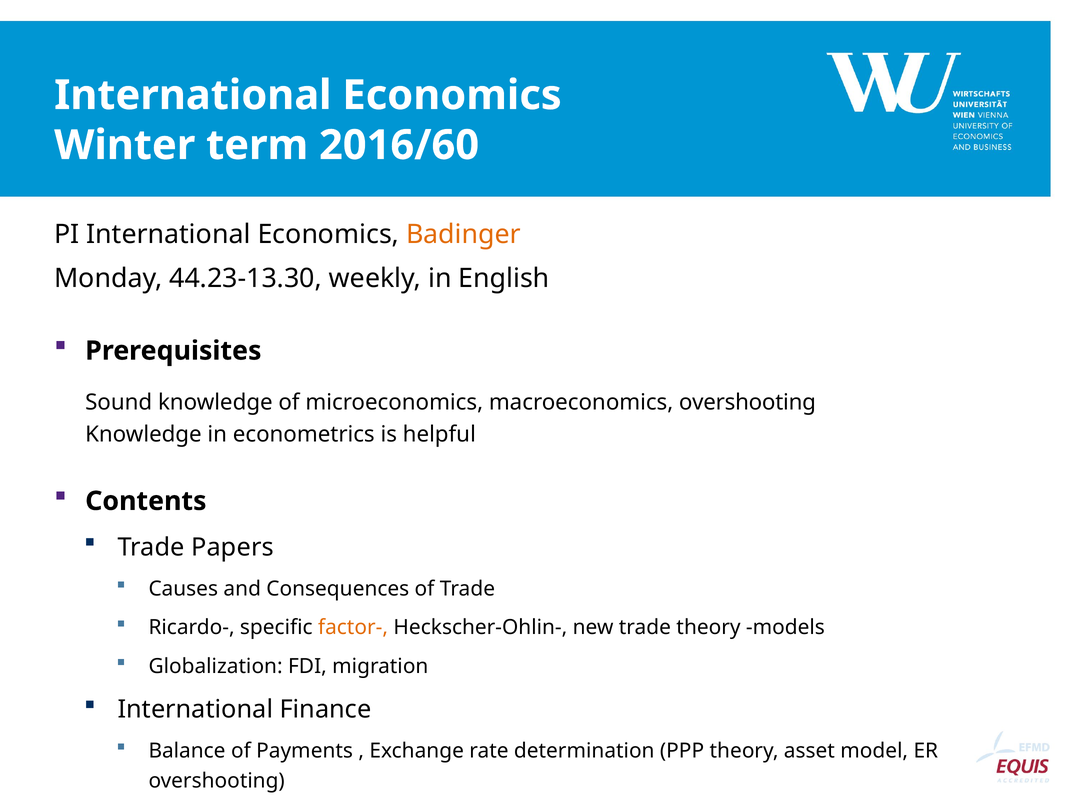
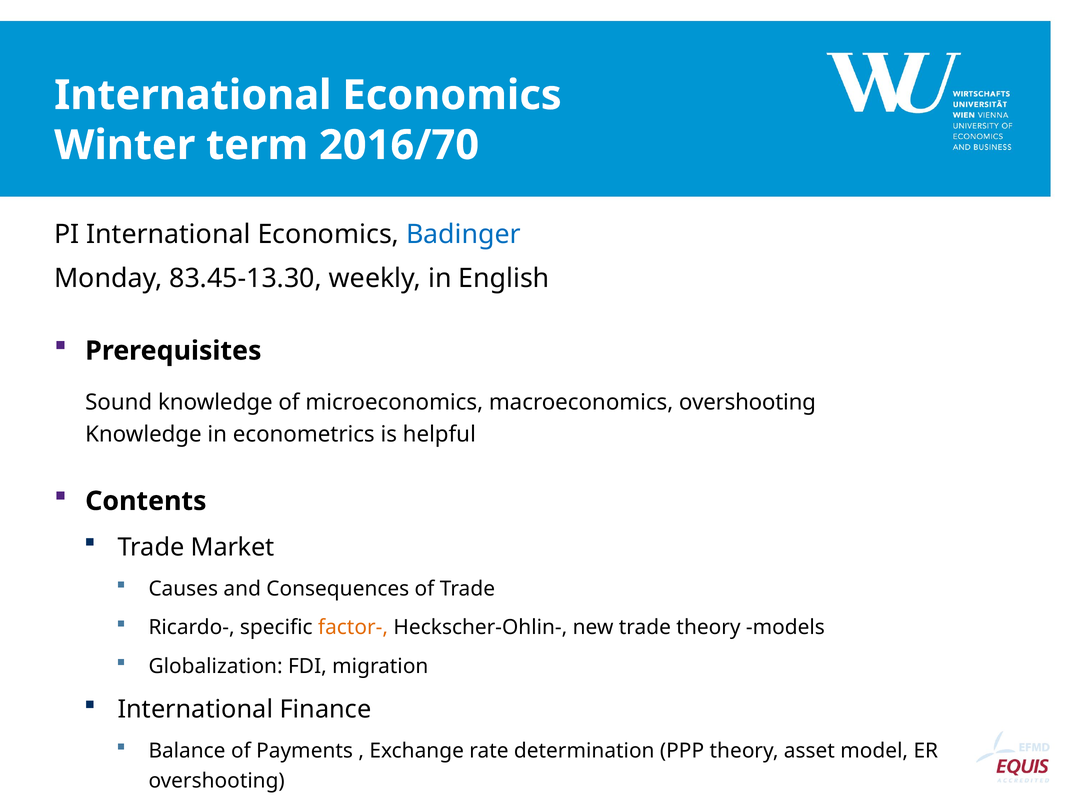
2016/60: 2016/60 -> 2016/70 (399, 145)
Badinger colour: orange -> blue (464, 234)
44.23-13.30: 44.23-13.30 -> 83.45-13.30 (246, 279)
Papers: Papers -> Market (233, 547)
